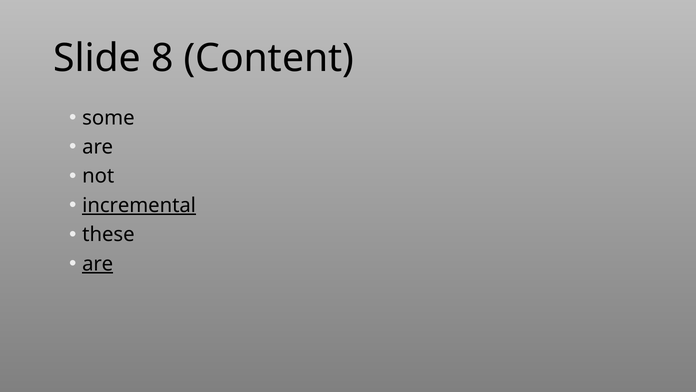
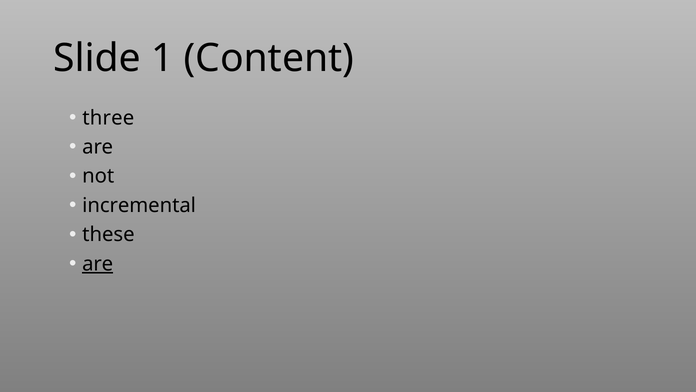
8: 8 -> 1 (162, 58)
some: some -> three (108, 118)
incremental underline: present -> none (139, 205)
